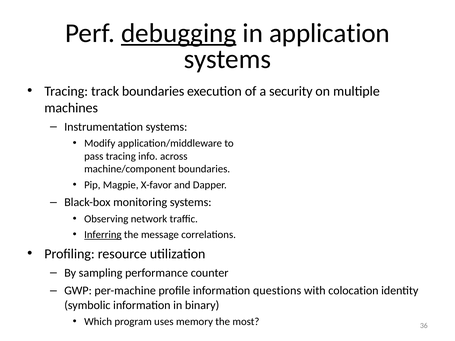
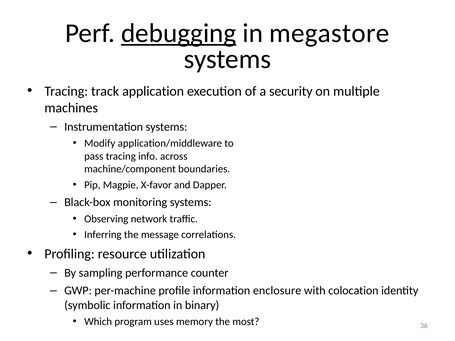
application: application -> megastore (329, 33)
track boundaries: boundaries -> application (153, 91)
Inferring underline: present -> none (103, 235)
questions: questions -> enclosure (277, 291)
